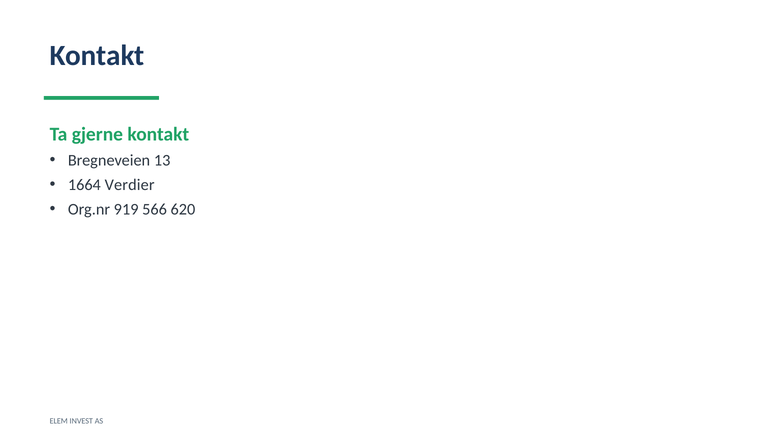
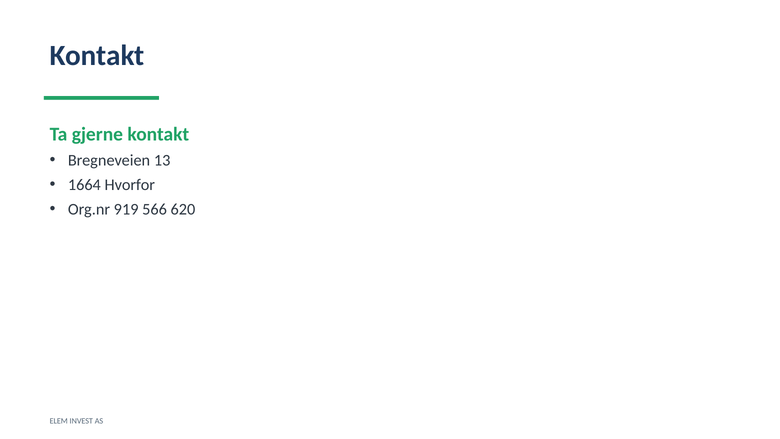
Verdier: Verdier -> Hvorfor (130, 185)
